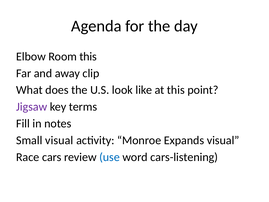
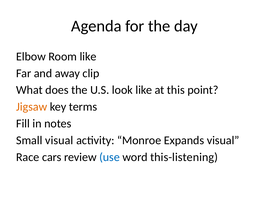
Room this: this -> like (88, 56)
Jigsaw colour: purple -> orange (32, 107)
cars-listening: cars-listening -> this-listening (184, 157)
